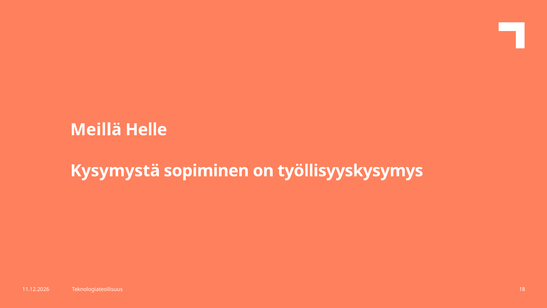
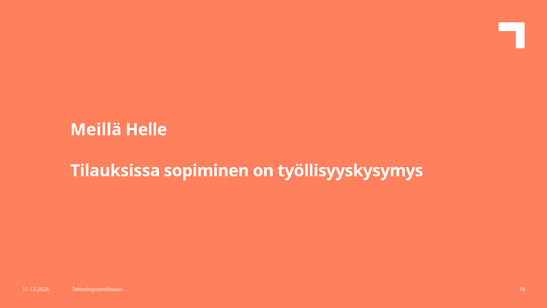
Kysymystä: Kysymystä -> Tilauksissa (115, 171)
